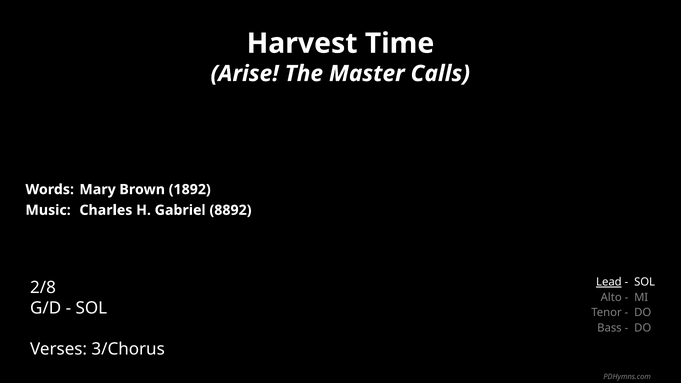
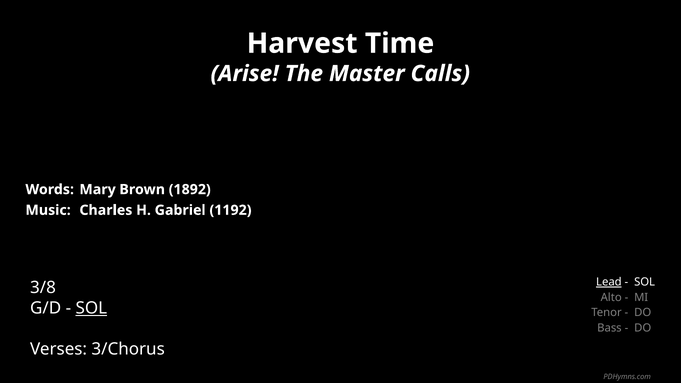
8892: 8892 -> 1192 (231, 210)
2/8: 2/8 -> 3/8 (43, 288)
SOL underline: none -> present (91, 308)
